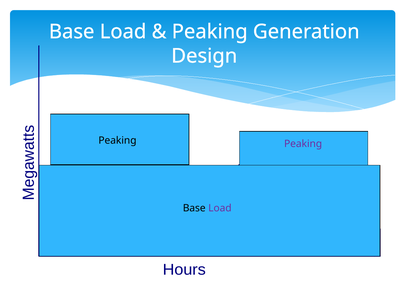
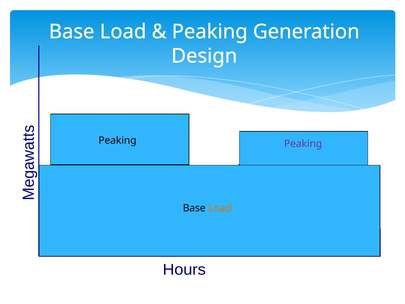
Load colour: purple -> orange (220, 208)
